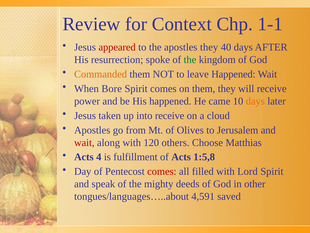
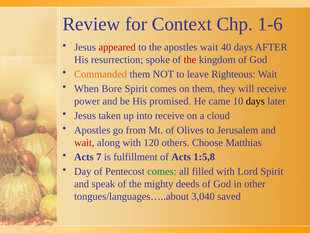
1-1: 1-1 -> 1-6 (270, 24)
apostles they: they -> wait (209, 47)
the colour: green -> red (190, 60)
leave Happened: Happened -> Righteous (233, 74)
His happened: happened -> promised (170, 101)
days colour: orange -> black (255, 101)
4: 4 -> 7 (99, 157)
comes colour: red -> green (162, 171)
4,591: 4,591 -> 3,040 (203, 196)
